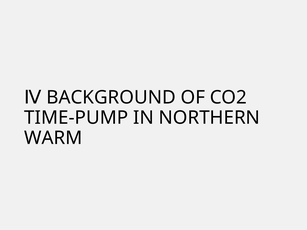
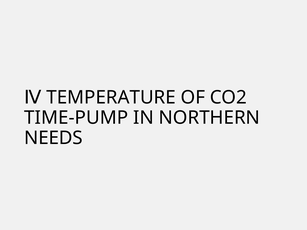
BACKGROUND: BACKGROUND -> TEMPERATURE (111, 98)
WARM: WARM -> NEEDS (53, 138)
